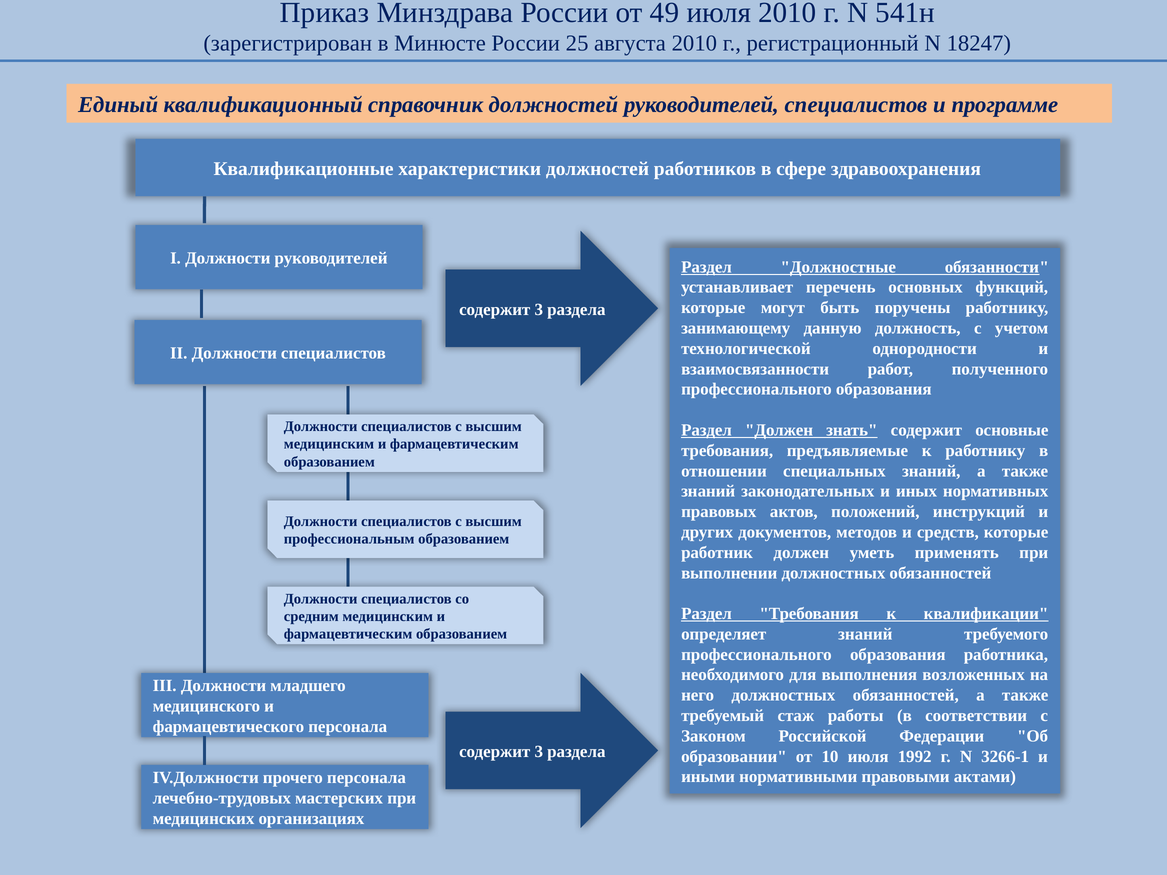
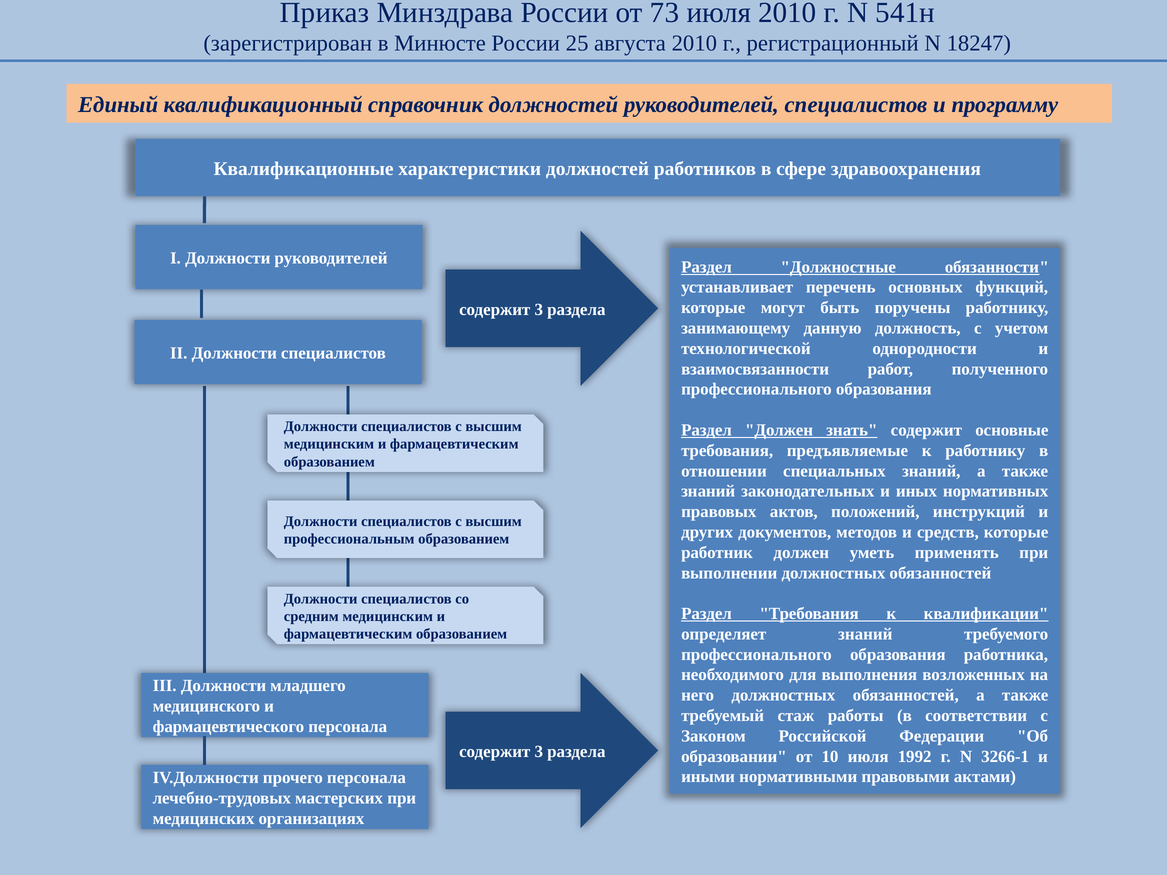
49: 49 -> 73 (665, 13)
программе: программе -> программу (1005, 105)
